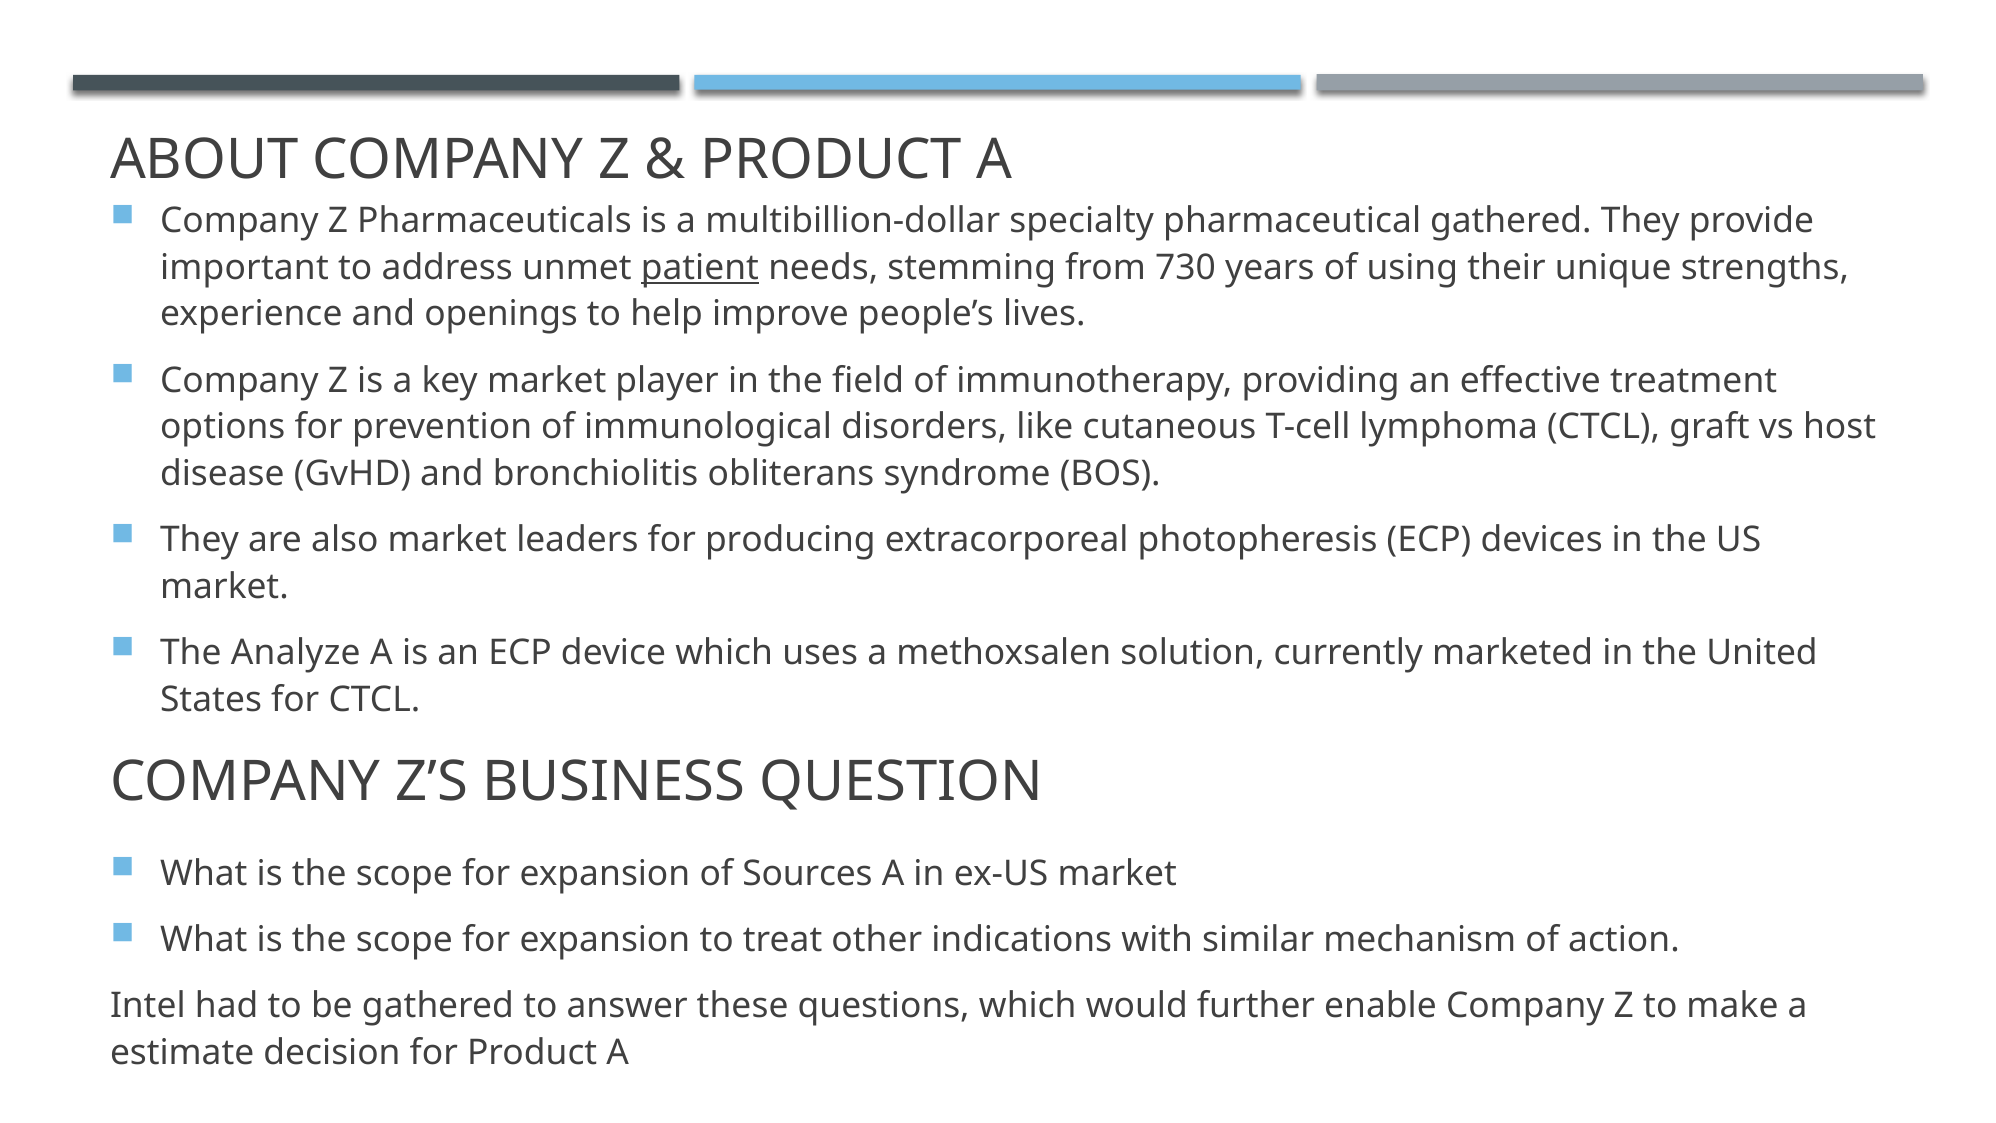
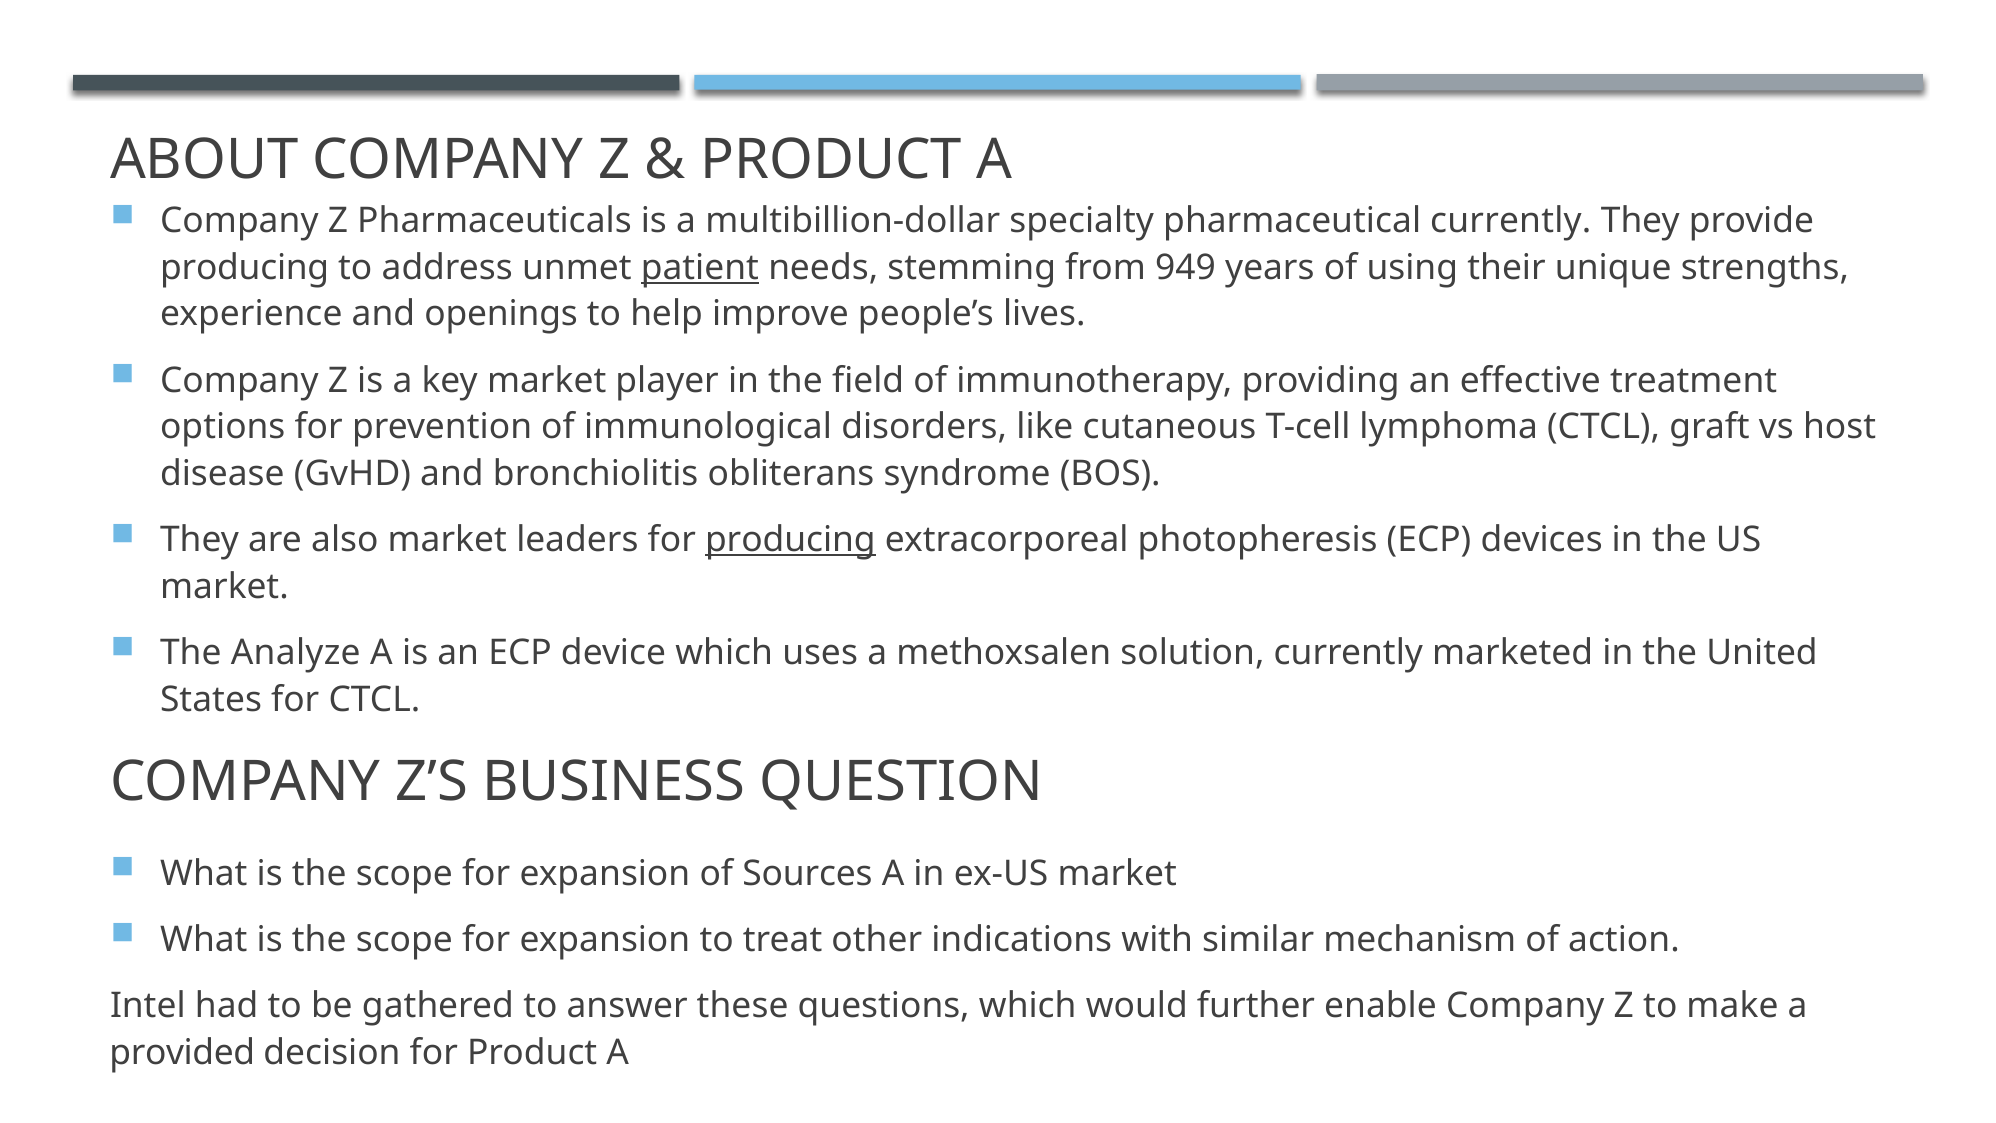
pharmaceutical gathered: gathered -> currently (1511, 221)
important: important -> producing (245, 267)
730: 730 -> 949 (1186, 267)
producing underline: none -> present (790, 540)
estimate: estimate -> provided (182, 1053)
